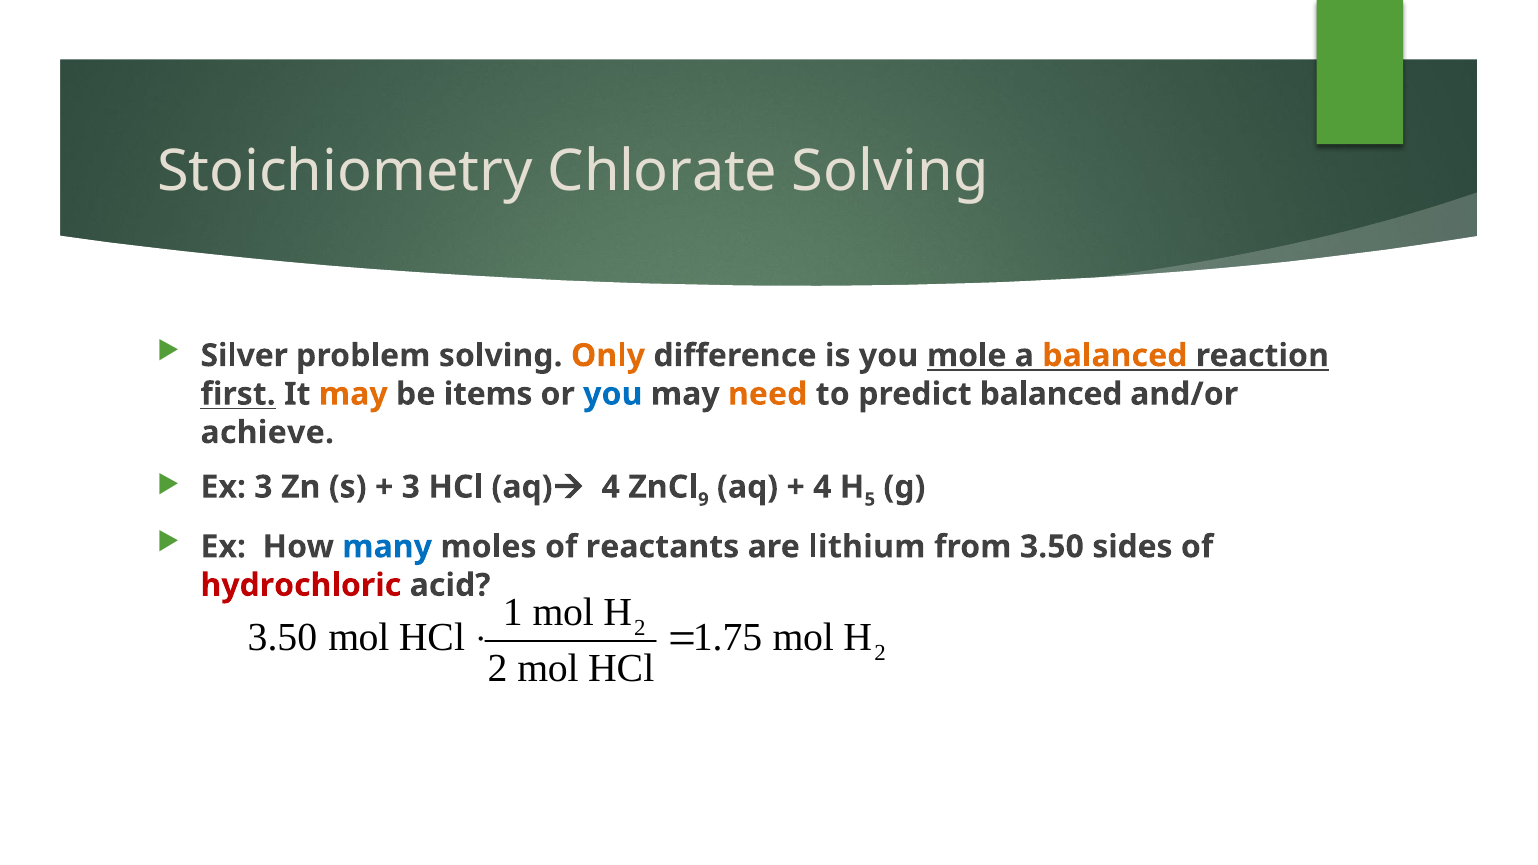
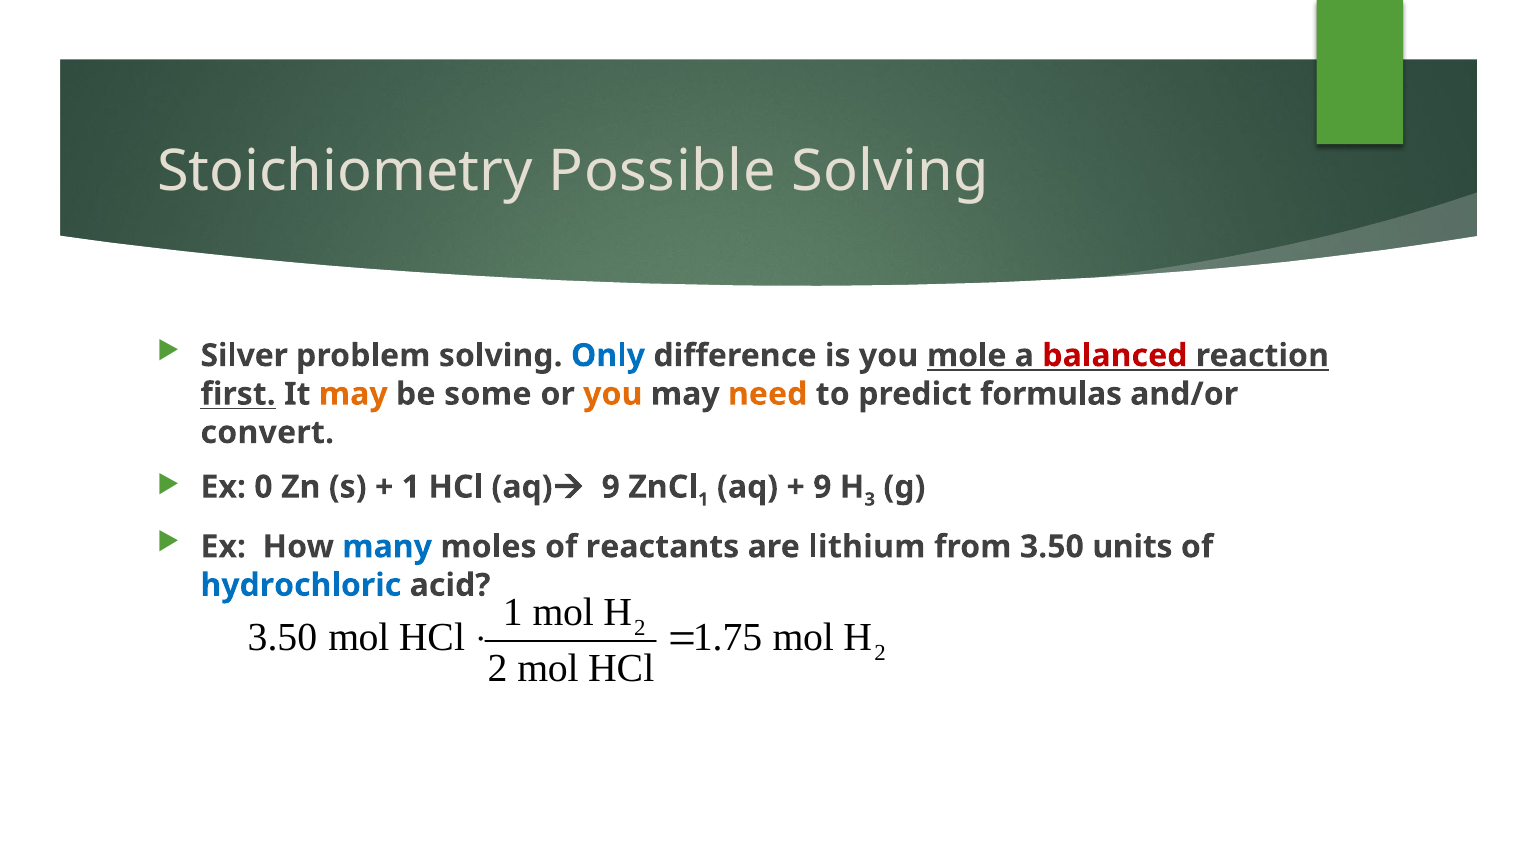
Chlorate: Chlorate -> Possible (662, 171)
Only colour: orange -> blue (608, 356)
balanced colour: orange -> red (1115, 356)
items: items -> some (488, 394)
you colour: blue -> orange (613, 394)
predict balanced: balanced -> formulas (1051, 394)
achieve: achieve -> convert (267, 433)
Ex 3: 3 -> 0 (263, 487)
3: 3 -> 1 (411, 487)
4: 4 -> 9 (611, 487)
9: 9 -> 1 (703, 500)
4: 4 -> 9 (822, 487)
5: 5 -> 3 (870, 500)
sides: sides -> units (1132, 547)
hydrochloric colour: red -> blue (301, 585)
